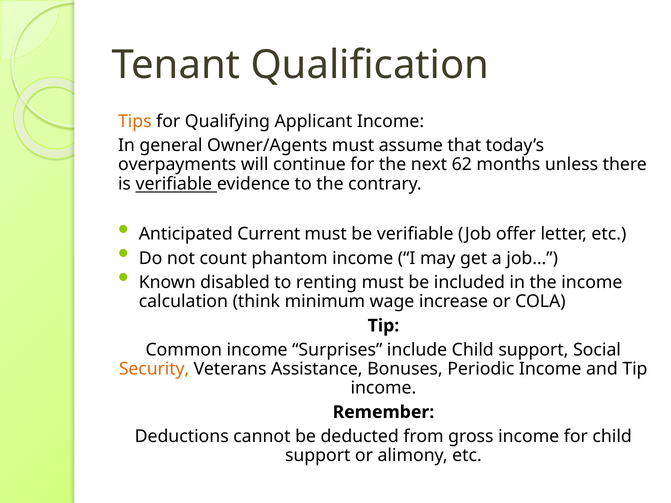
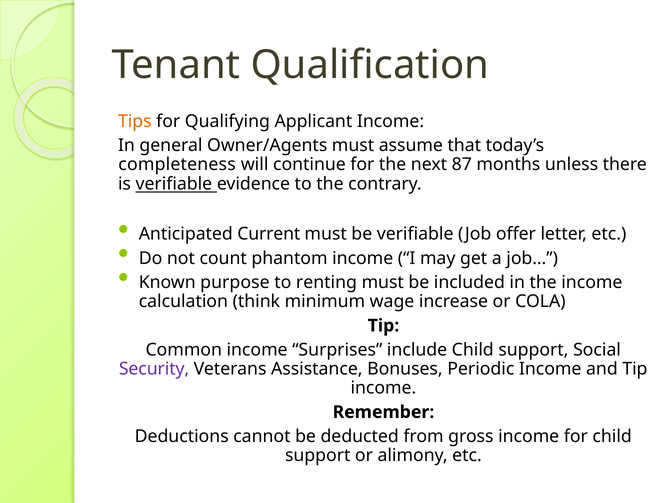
overpayments: overpayments -> completeness (177, 165)
62: 62 -> 87 (462, 165)
disabled: disabled -> purpose (235, 283)
Security colour: orange -> purple (154, 369)
